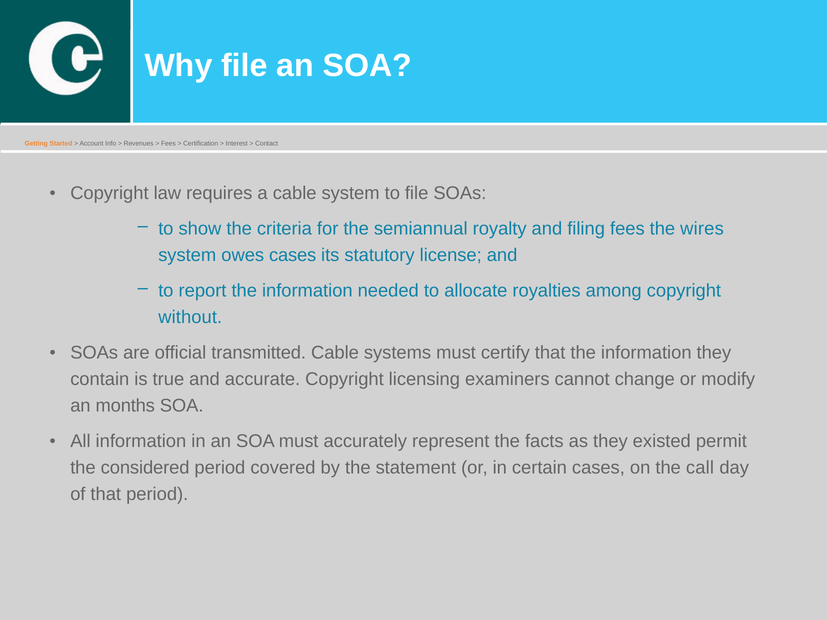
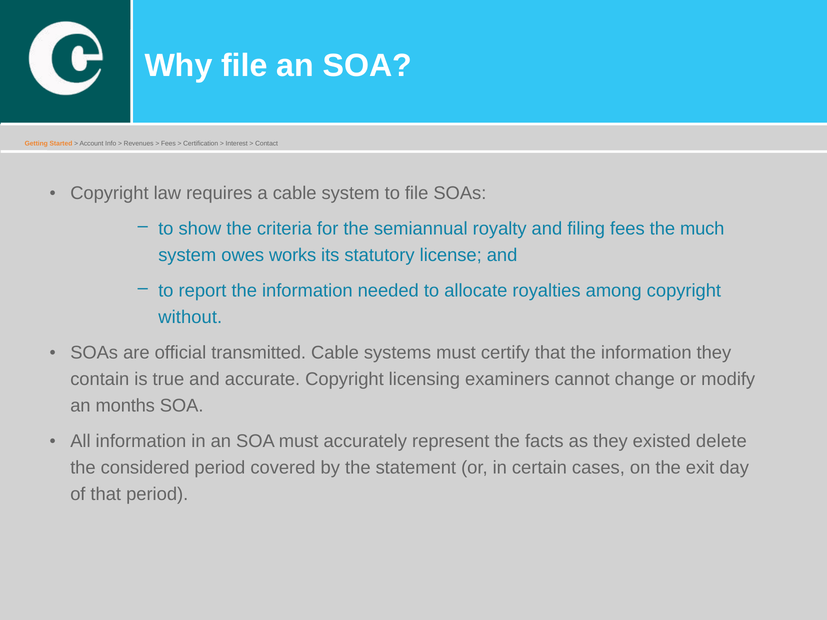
wires: wires -> much (702, 229)
owes cases: cases -> works (293, 255)
permit: permit -> delete (721, 441)
call: call -> exit (700, 468)
